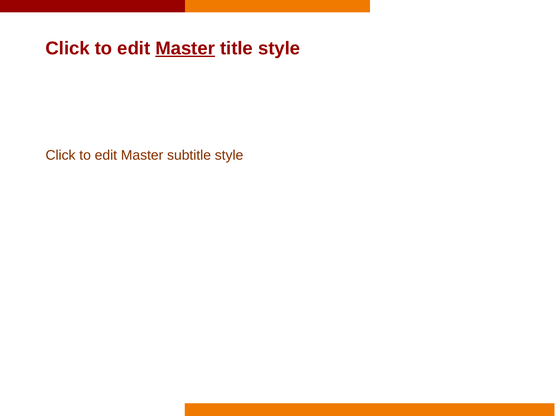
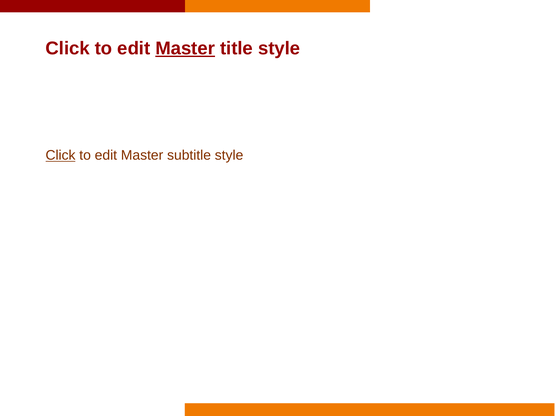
Click underline: none -> present (61, 155)
